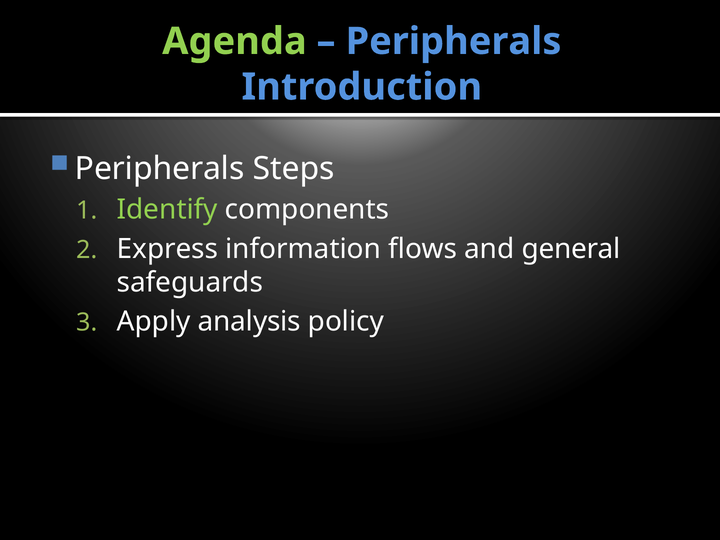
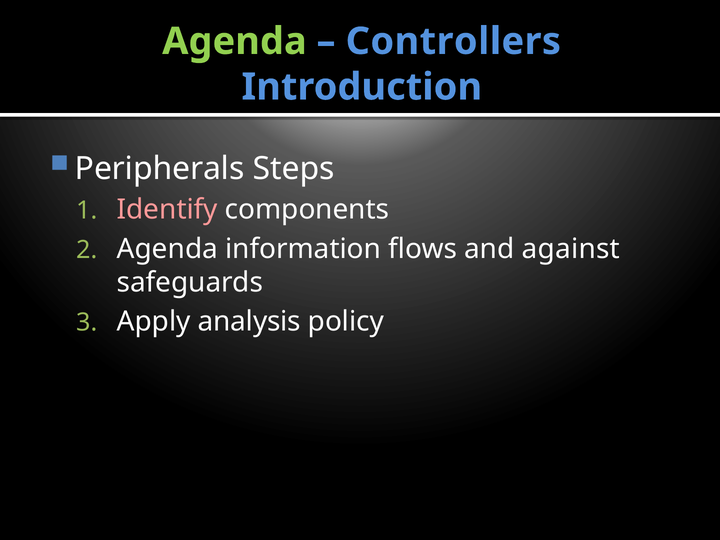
Peripherals: Peripherals -> Controllers (453, 41)
Identify colour: light green -> pink (167, 210)
Express: Express -> Agenda (167, 249)
general: general -> against (571, 249)
